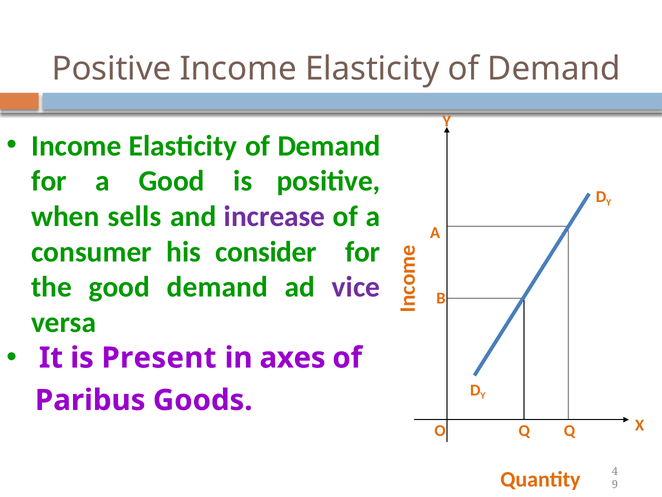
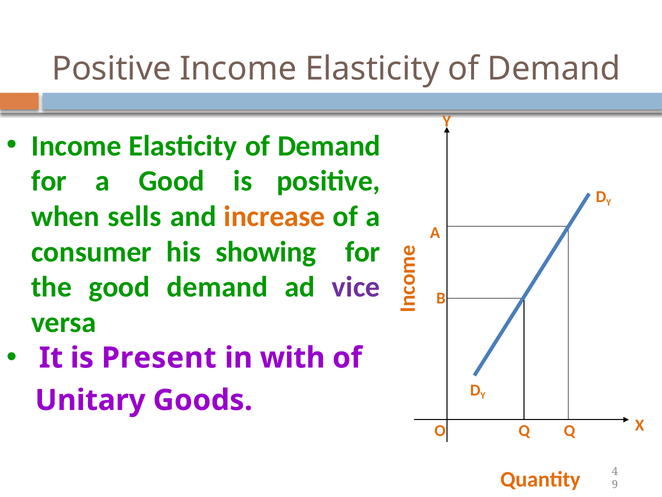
increase colour: purple -> orange (275, 216)
consider: consider -> showing (266, 252)
axes: axes -> with (292, 358)
Paribus: Paribus -> Unitary (90, 400)
